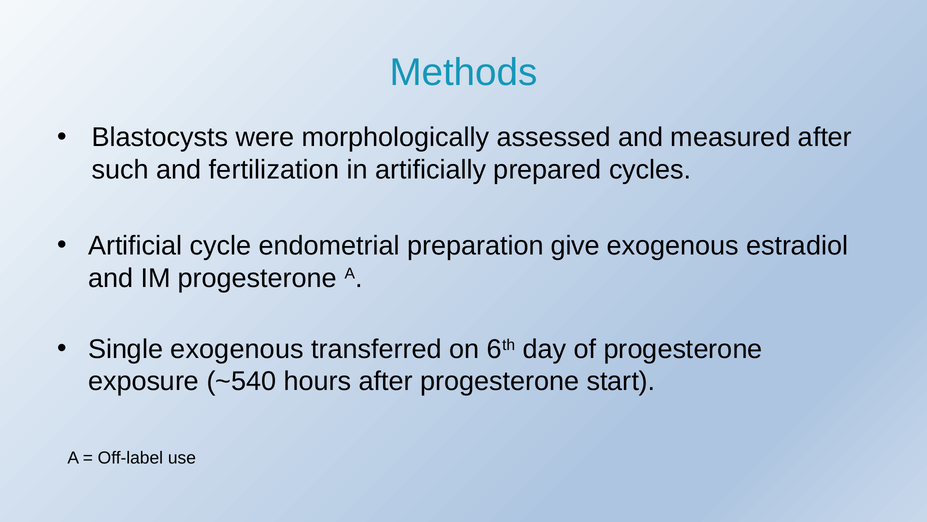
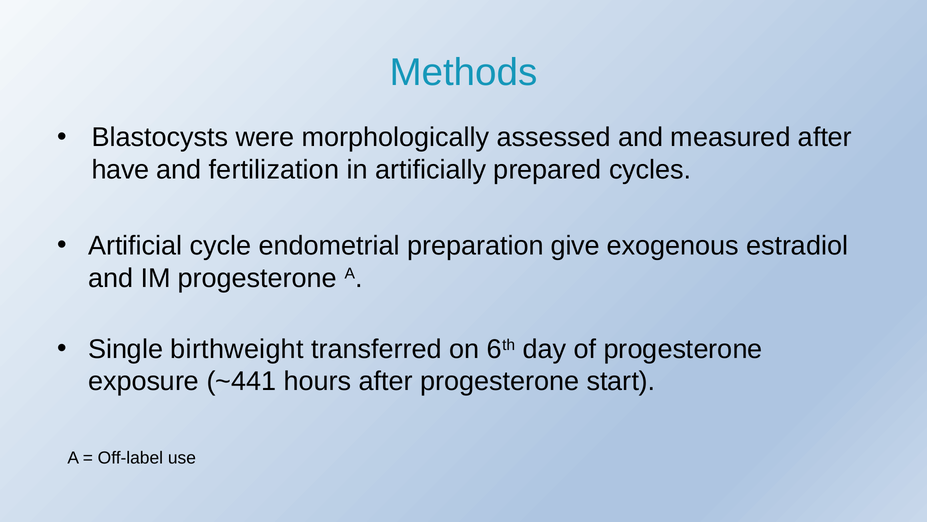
such: such -> have (121, 170)
Single exogenous: exogenous -> birthweight (237, 349)
~540: ~540 -> ~441 (241, 381)
